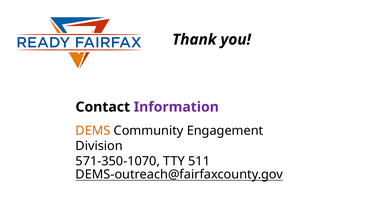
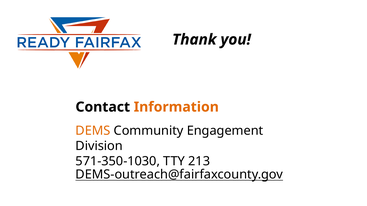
Information colour: purple -> orange (176, 107)
571-350-1070: 571-350-1070 -> 571-350-1030 (118, 162)
511: 511 -> 213 (199, 162)
